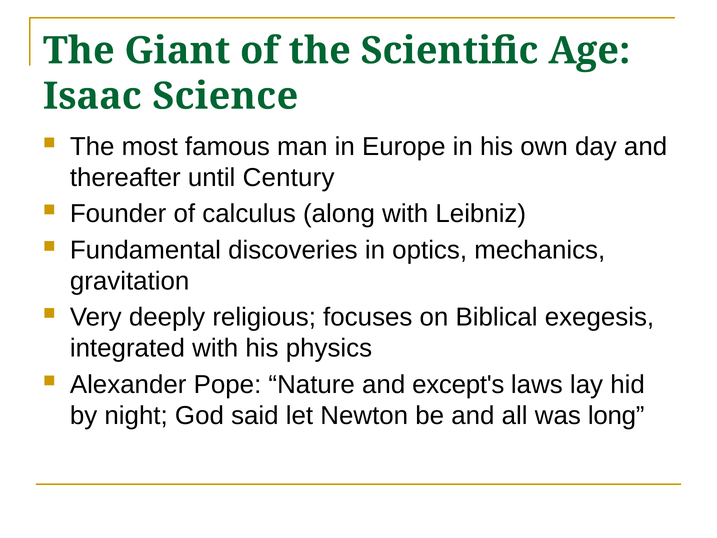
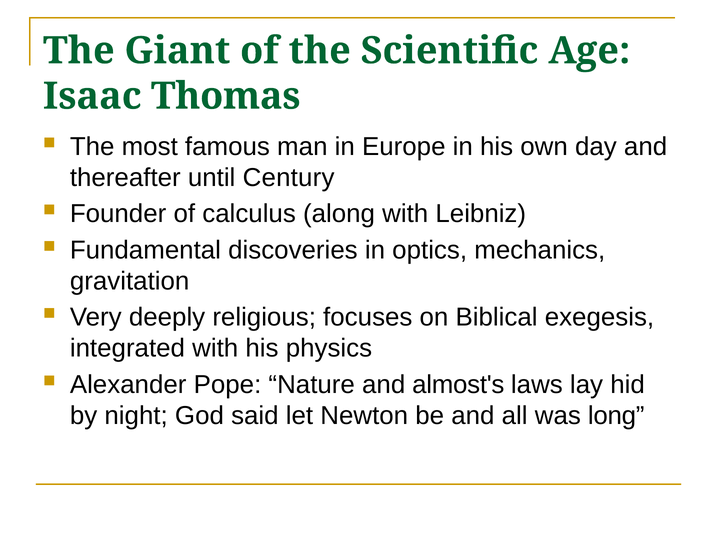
Science: Science -> Thomas (226, 96)
except's: except's -> almost's (458, 384)
